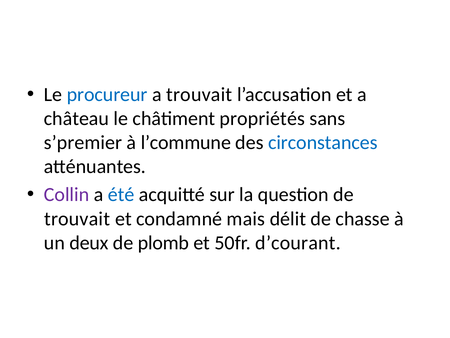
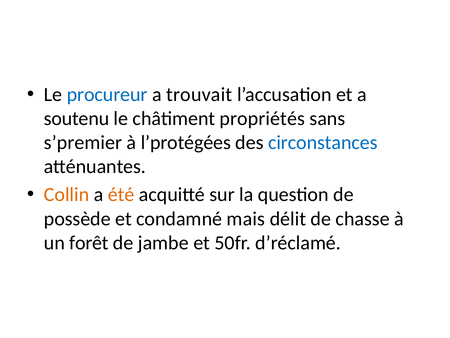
château: château -> soutenu (77, 118)
l’commune: l’commune -> l’protégées (186, 142)
Collin colour: purple -> orange (67, 194)
été colour: blue -> orange (121, 194)
trouvait: trouvait -> possède (77, 218)
deux: deux -> forêt (89, 242)
plomb: plomb -> jambe (163, 242)
d’courant: d’courant -> d’réclamé (298, 242)
